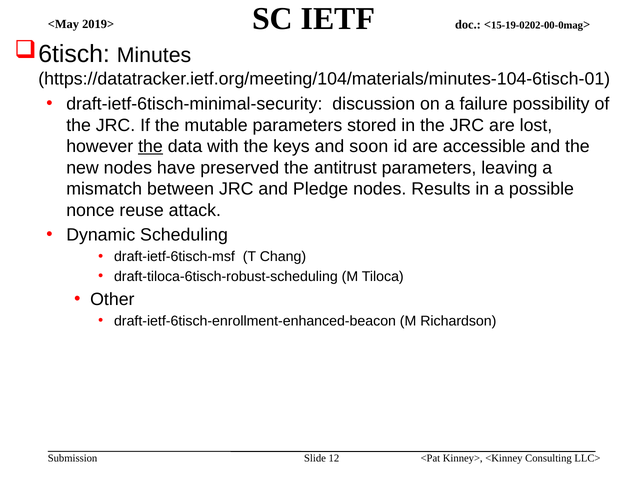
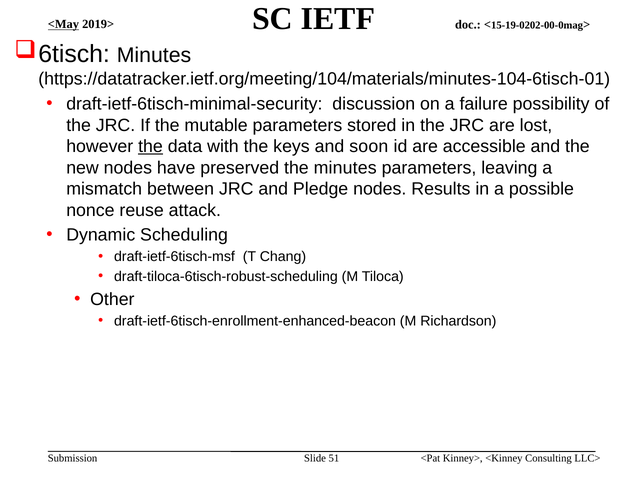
<May underline: none -> present (63, 24)
the antitrust: antitrust -> minutes (345, 168)
12: 12 -> 51 (334, 459)
